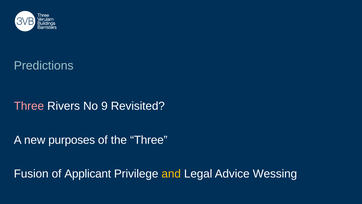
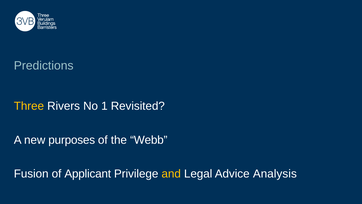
Three colour: pink -> yellow (29, 106)
9: 9 -> 1 (104, 106)
the Three: Three -> Webb (149, 140)
Wessing: Wessing -> Analysis (275, 174)
